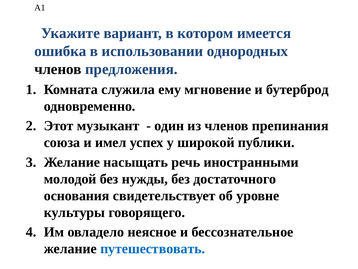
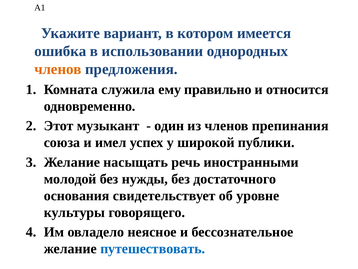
членов colour: black -> orange (58, 69)
мгновение: мгновение -> правильно (218, 89)
бутерброд: бутерброд -> относится (297, 89)
